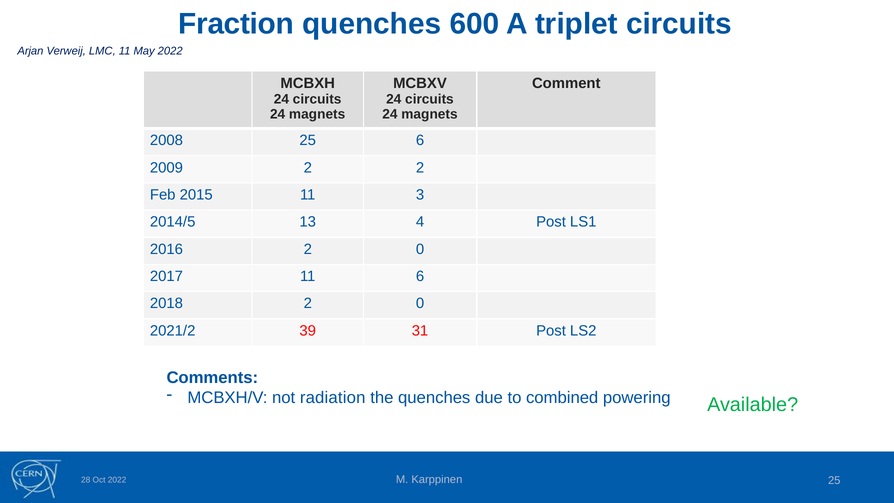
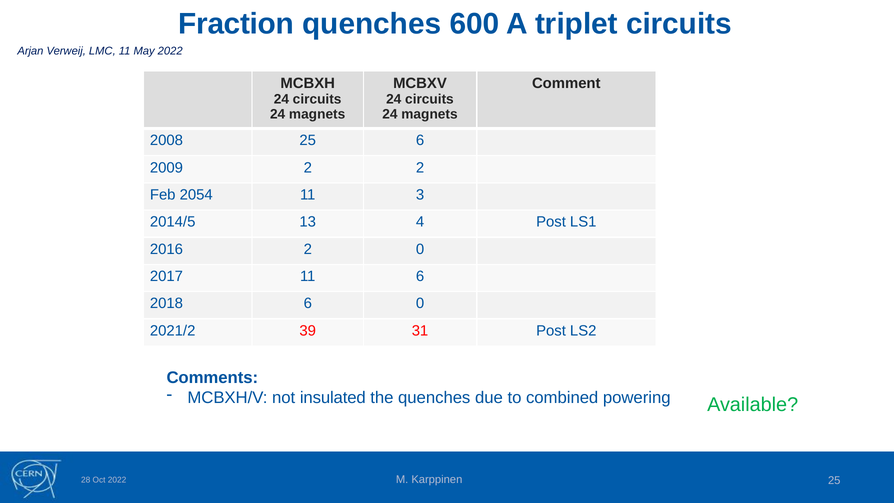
2015: 2015 -> 2054 (196, 195)
2018 2: 2 -> 6 (308, 304)
radiation: radiation -> insulated (333, 398)
